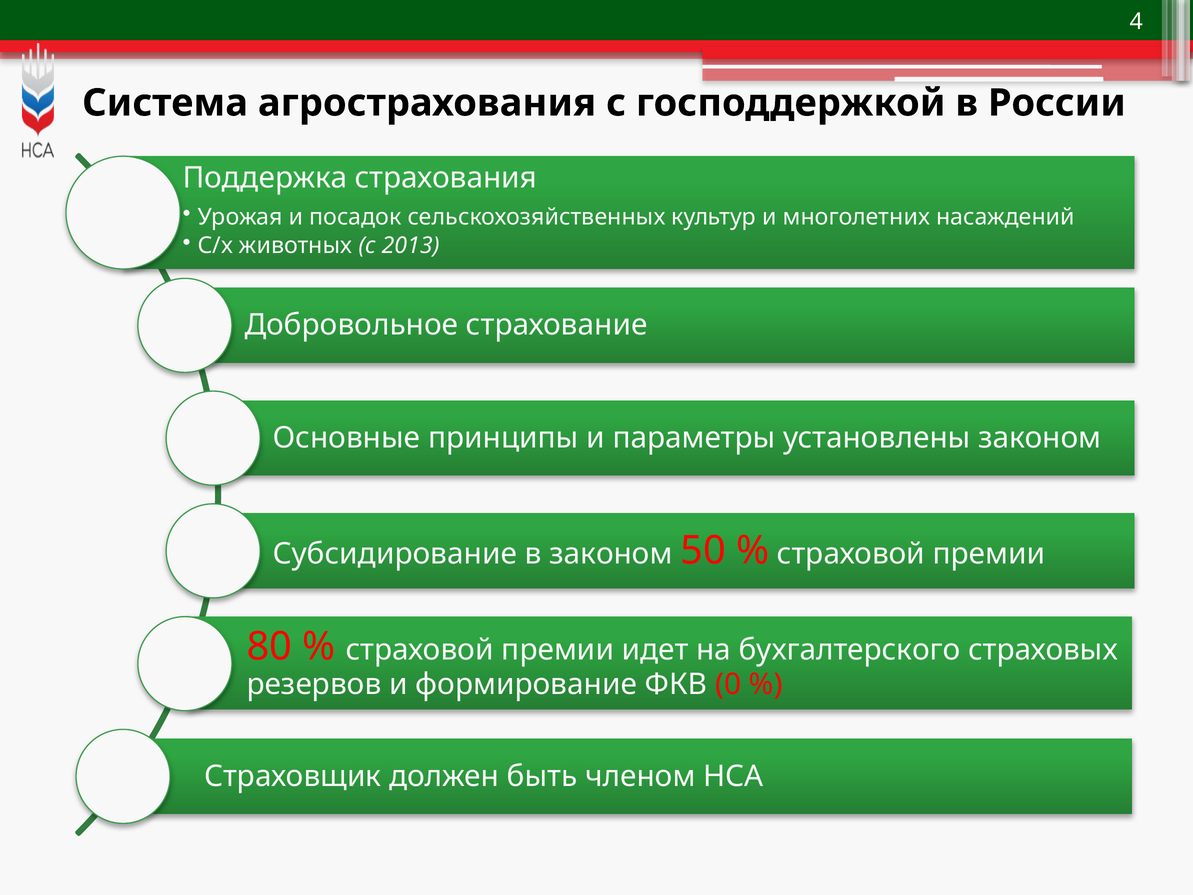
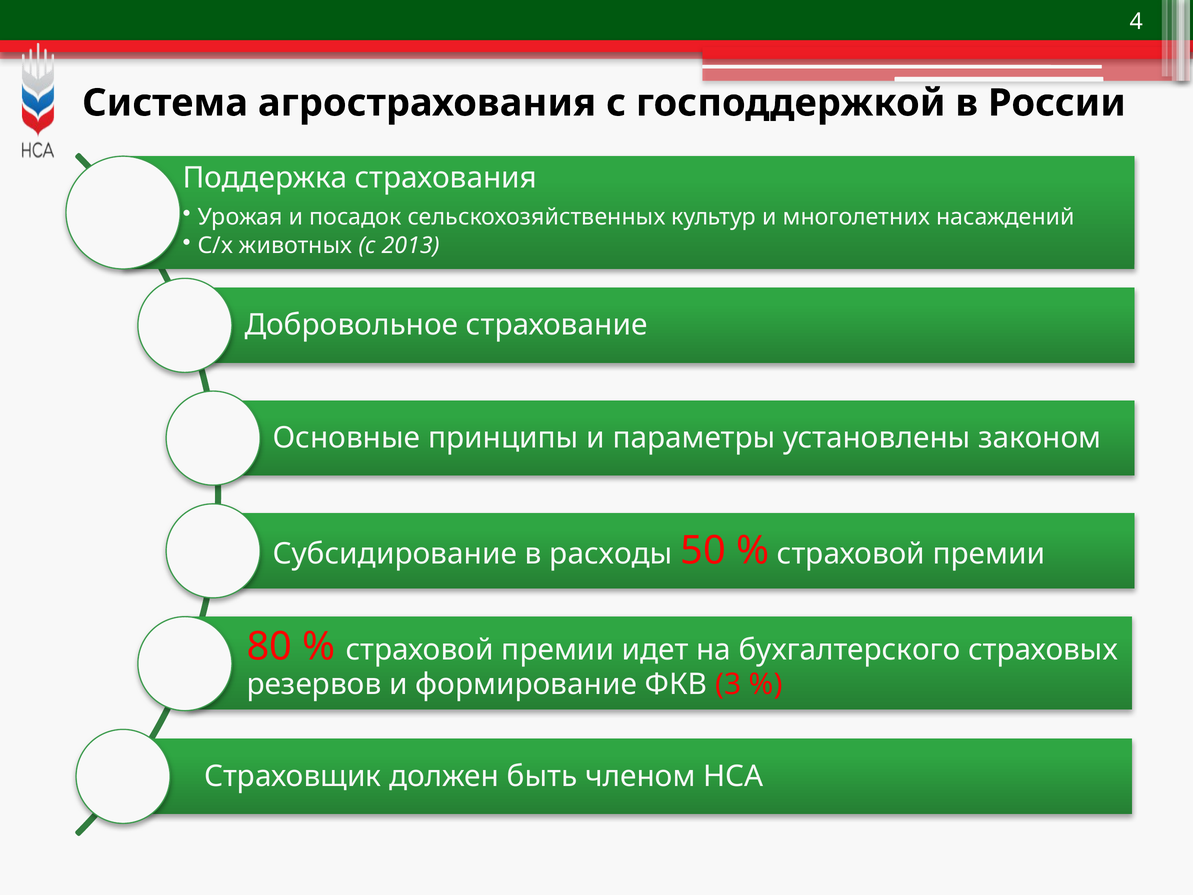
в законом: законом -> расходы (611, 554)
0: 0 -> 3 (728, 684)
